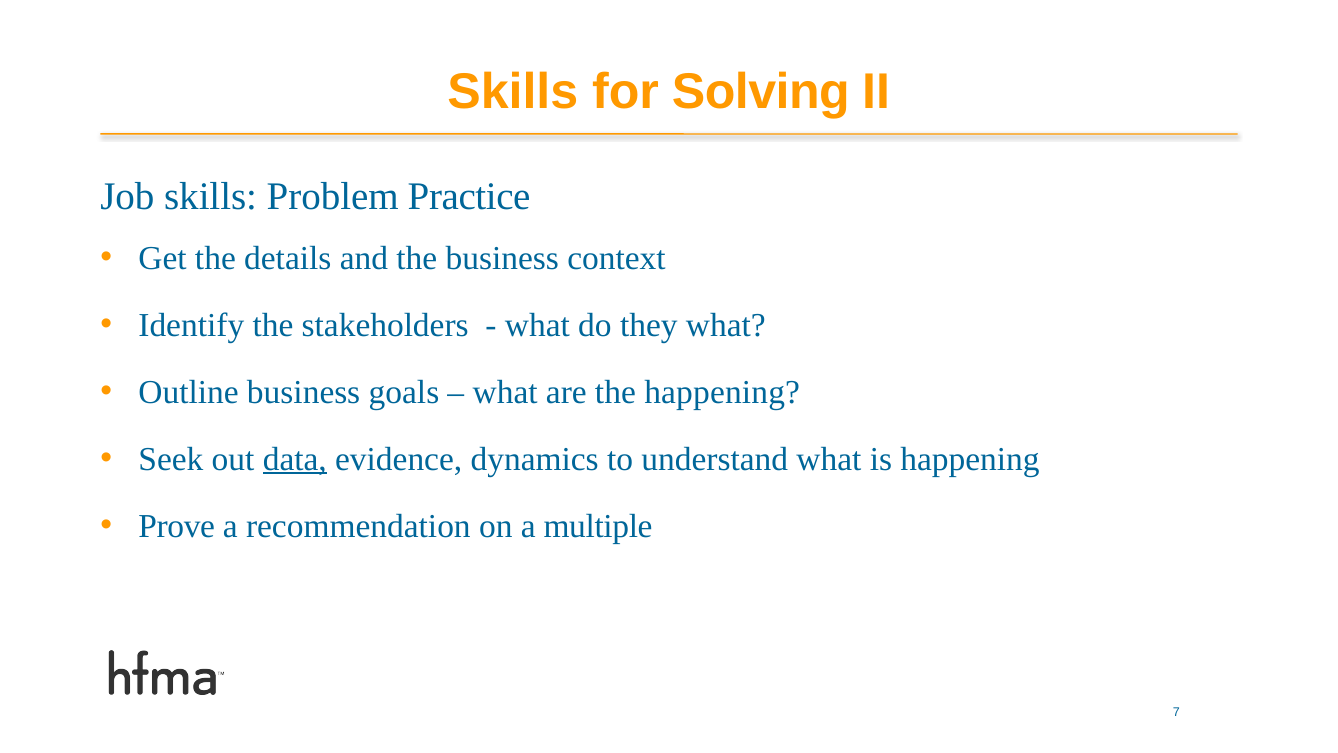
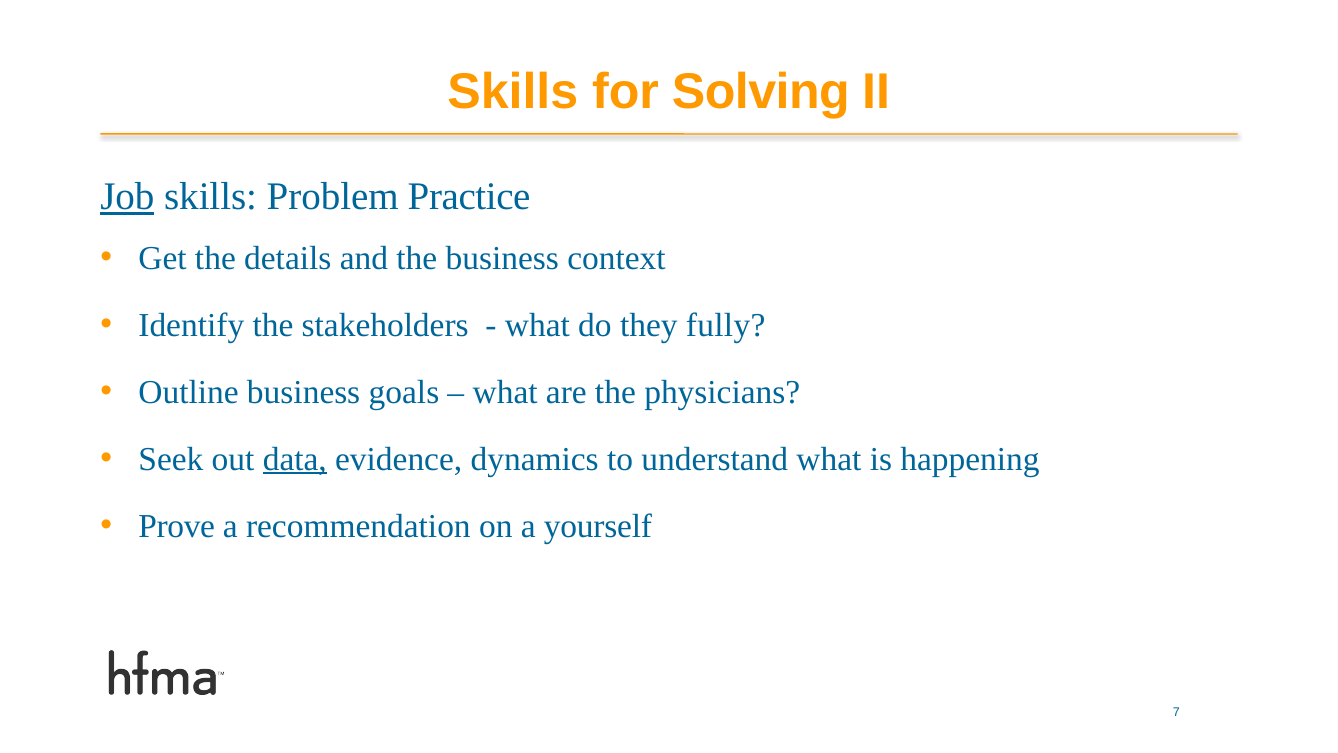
Job underline: none -> present (127, 197)
they what: what -> fully (726, 325)
the happening: happening -> physicians (722, 392)
multiple: multiple -> yourself (598, 526)
